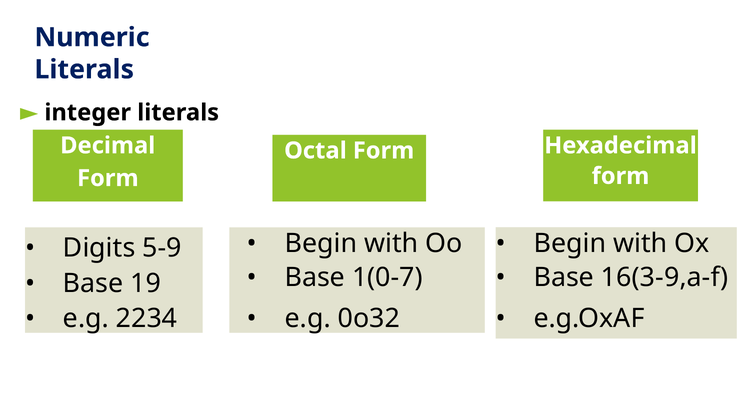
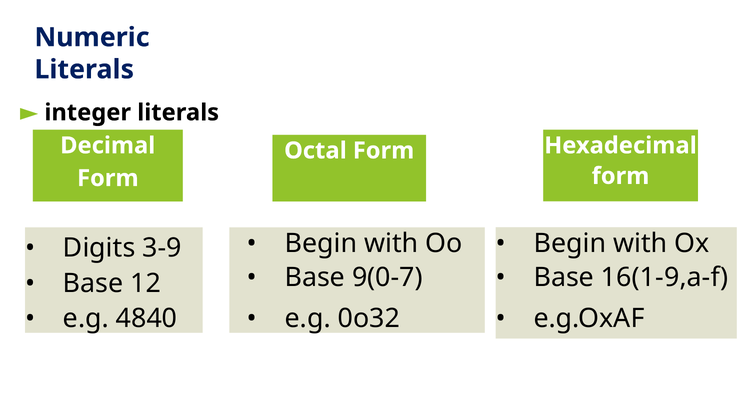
5-9: 5-9 -> 3-9 (162, 248)
1(0-7: 1(0-7 -> 9(0-7 (387, 278)
16(3-9,a-f: 16(3-9,a-f -> 16(1-9,a-f (665, 278)
19: 19 -> 12 (146, 284)
2234: 2234 -> 4840 (147, 319)
